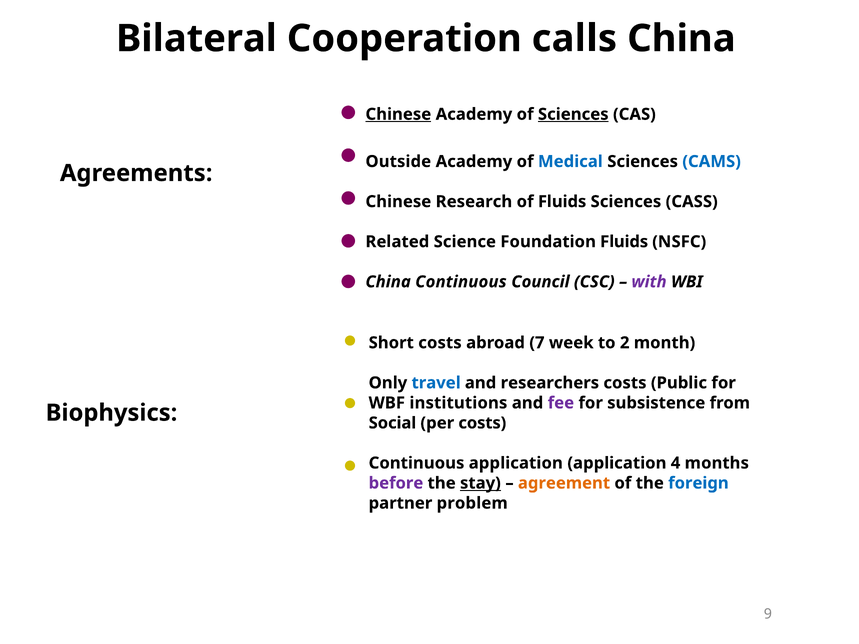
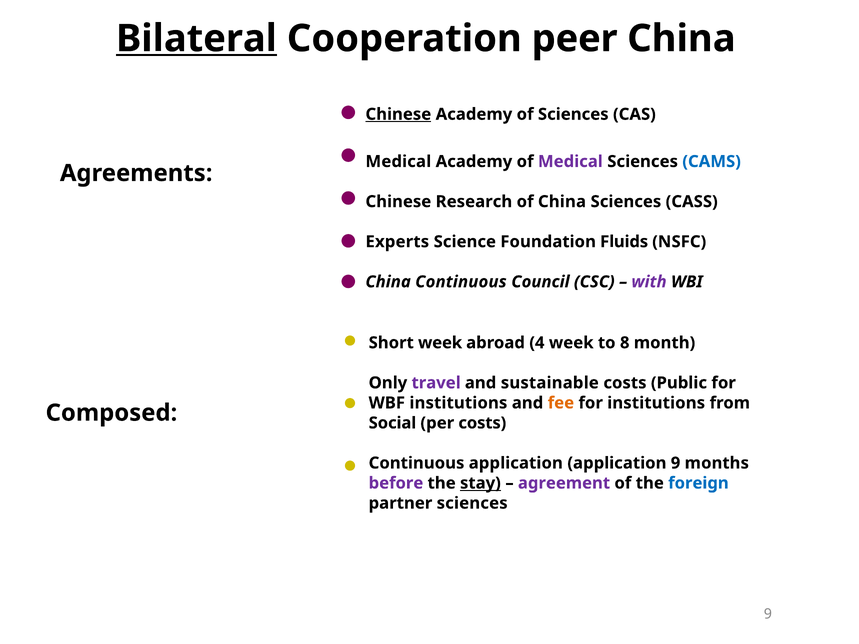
Bilateral underline: none -> present (196, 39)
calls: calls -> peer (575, 39)
Sciences underline: present -> none (573, 114)
Outside: Outside -> Medical (398, 162)
Medical colour: blue -> purple (570, 162)
of Fluids: Fluids -> China (562, 202)
Related: Related -> Experts (397, 242)
Short costs: costs -> week (440, 343)
7: 7 -> 4 (537, 343)
2: 2 -> 8 (625, 343)
travel colour: blue -> purple (436, 383)
researchers: researchers -> sustainable (550, 383)
fee colour: purple -> orange (561, 403)
for subsistence: subsistence -> institutions (656, 403)
Biophysics: Biophysics -> Composed (111, 413)
application 4: 4 -> 9 (676, 463)
agreement colour: orange -> purple (564, 483)
partner problem: problem -> sciences (472, 503)
